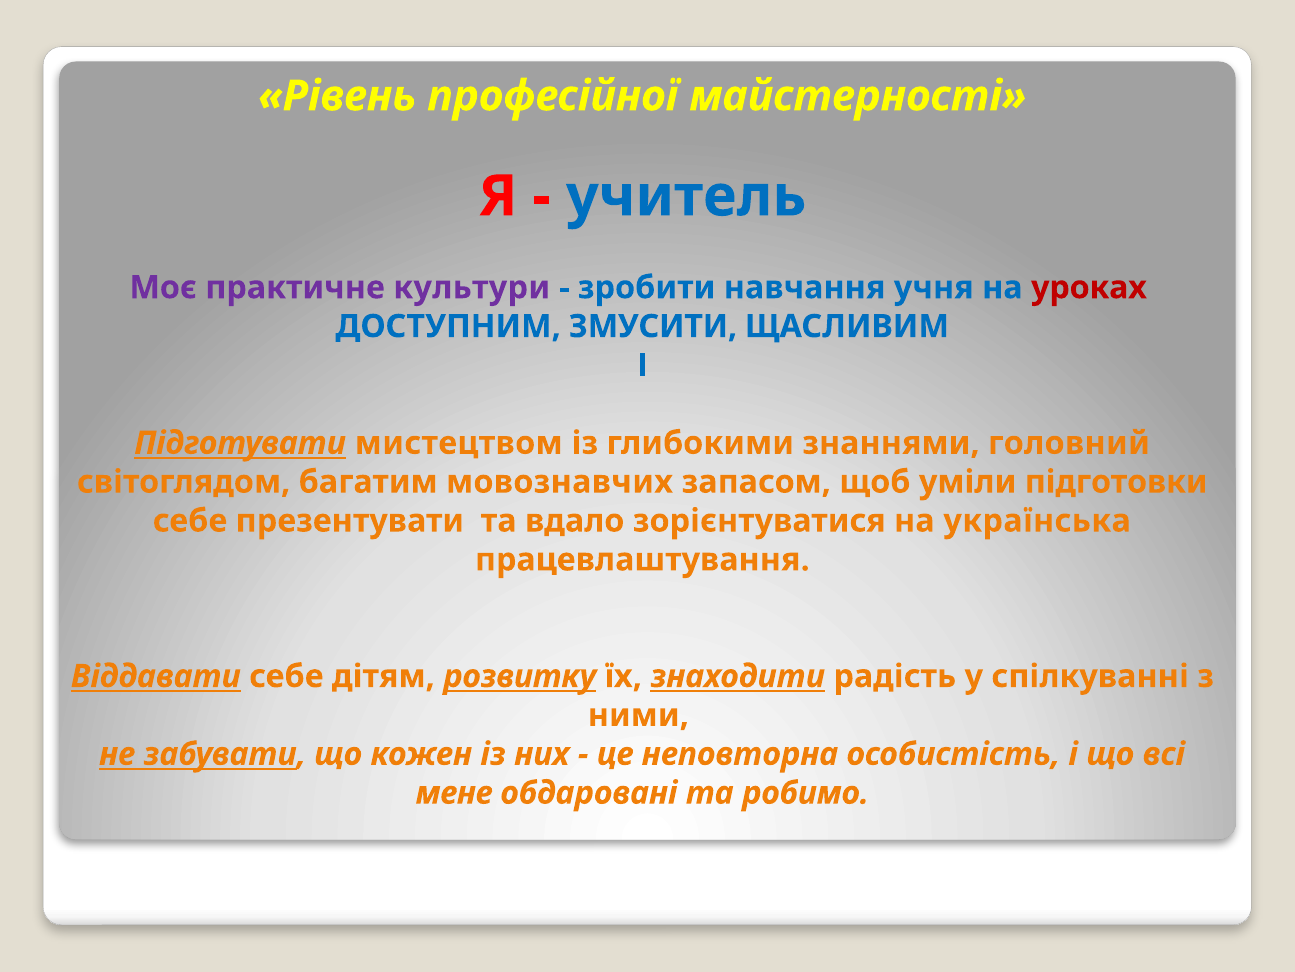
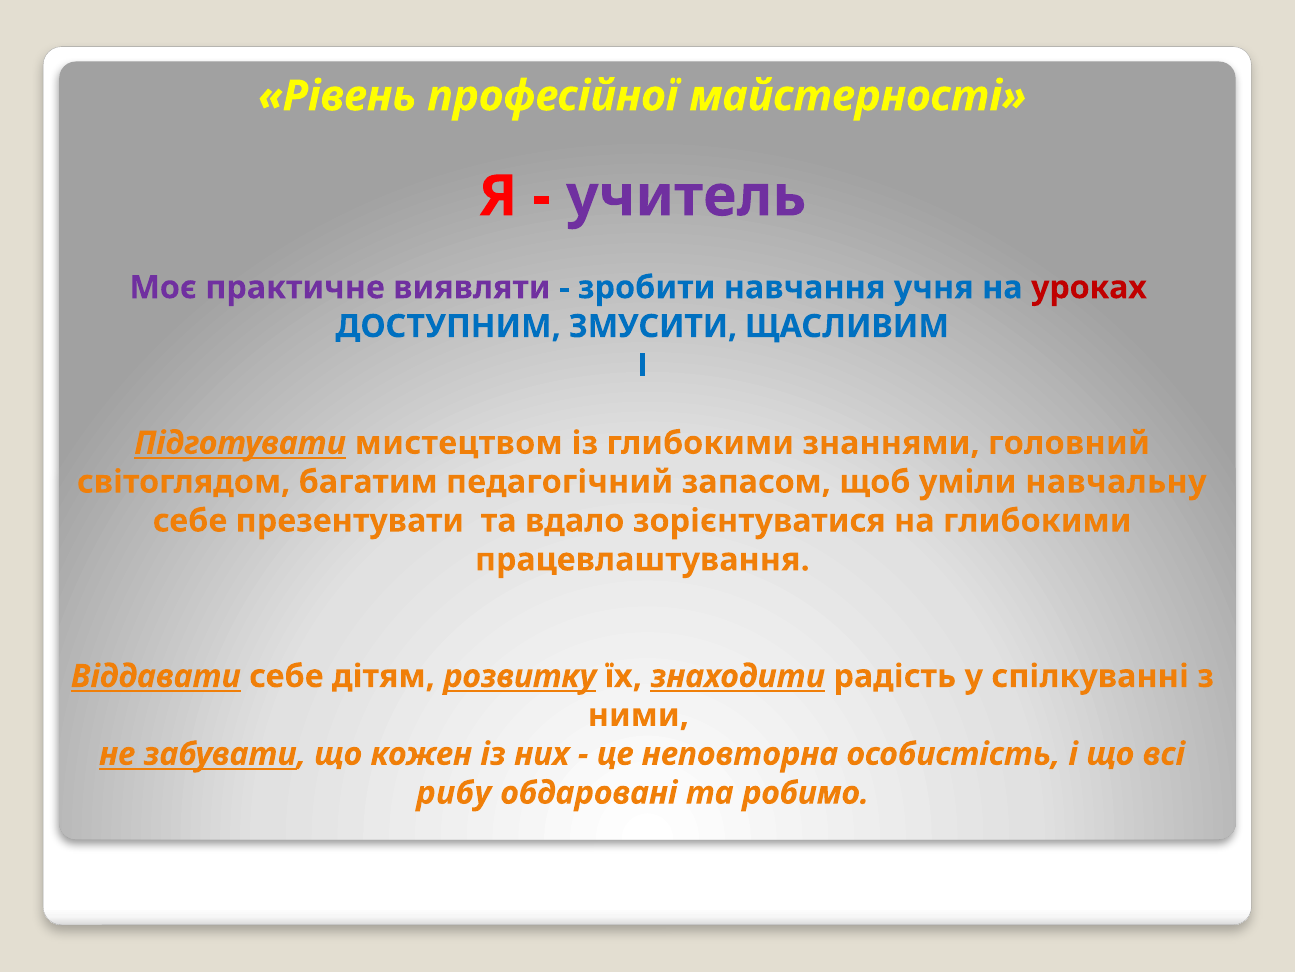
учитель colour: blue -> purple (686, 196)
культури: культури -> виявляти (472, 287)
мовознавчих: мовознавчих -> педагогічний (560, 482)
підготовки: підготовки -> навчальну (1116, 482)
на українська: українська -> глибокими (1037, 520)
мене: мене -> рибу (454, 792)
